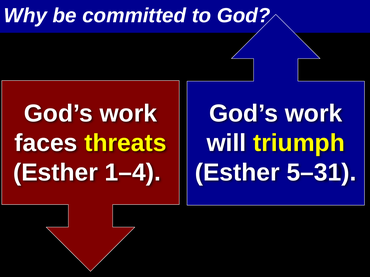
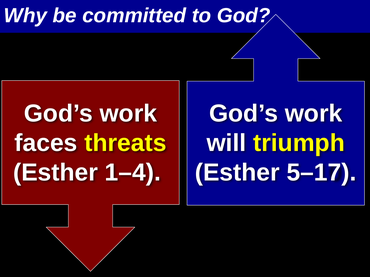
5–31: 5–31 -> 5–17 (321, 173)
